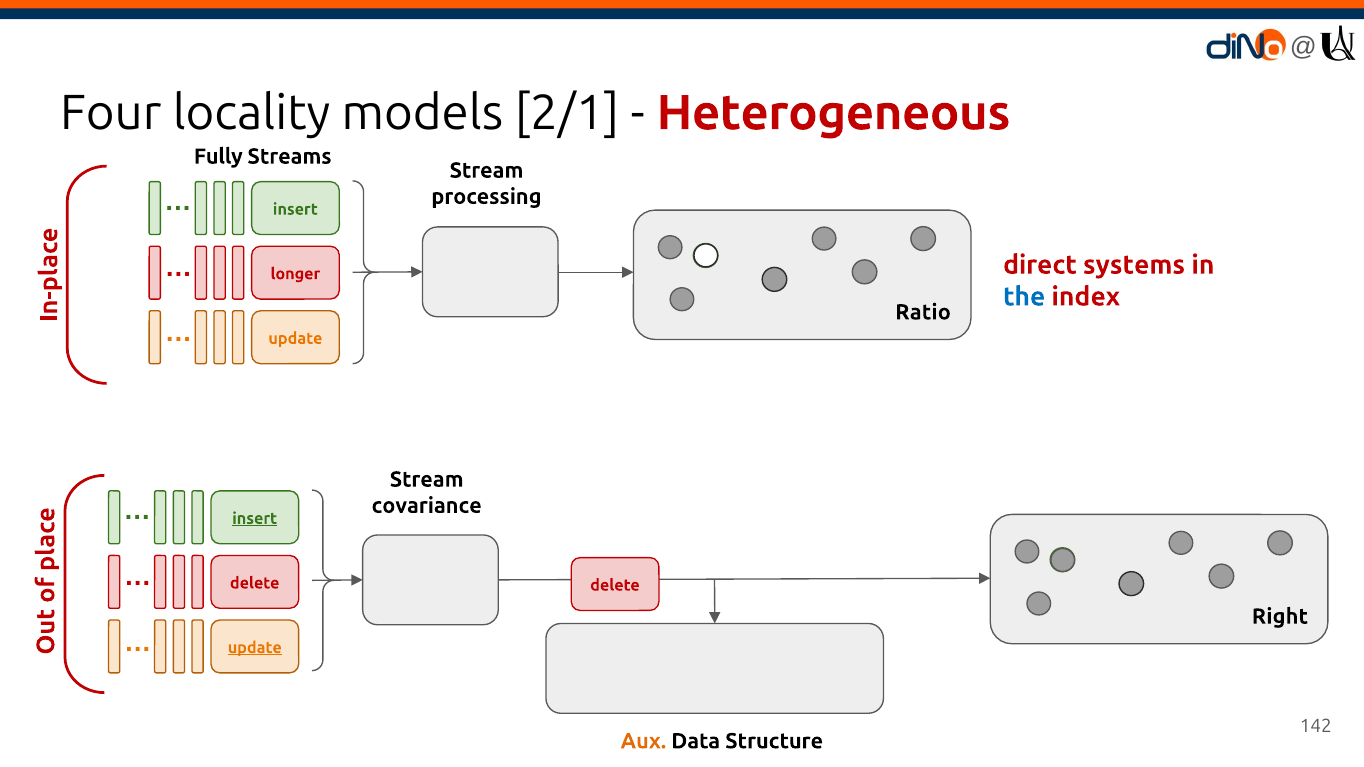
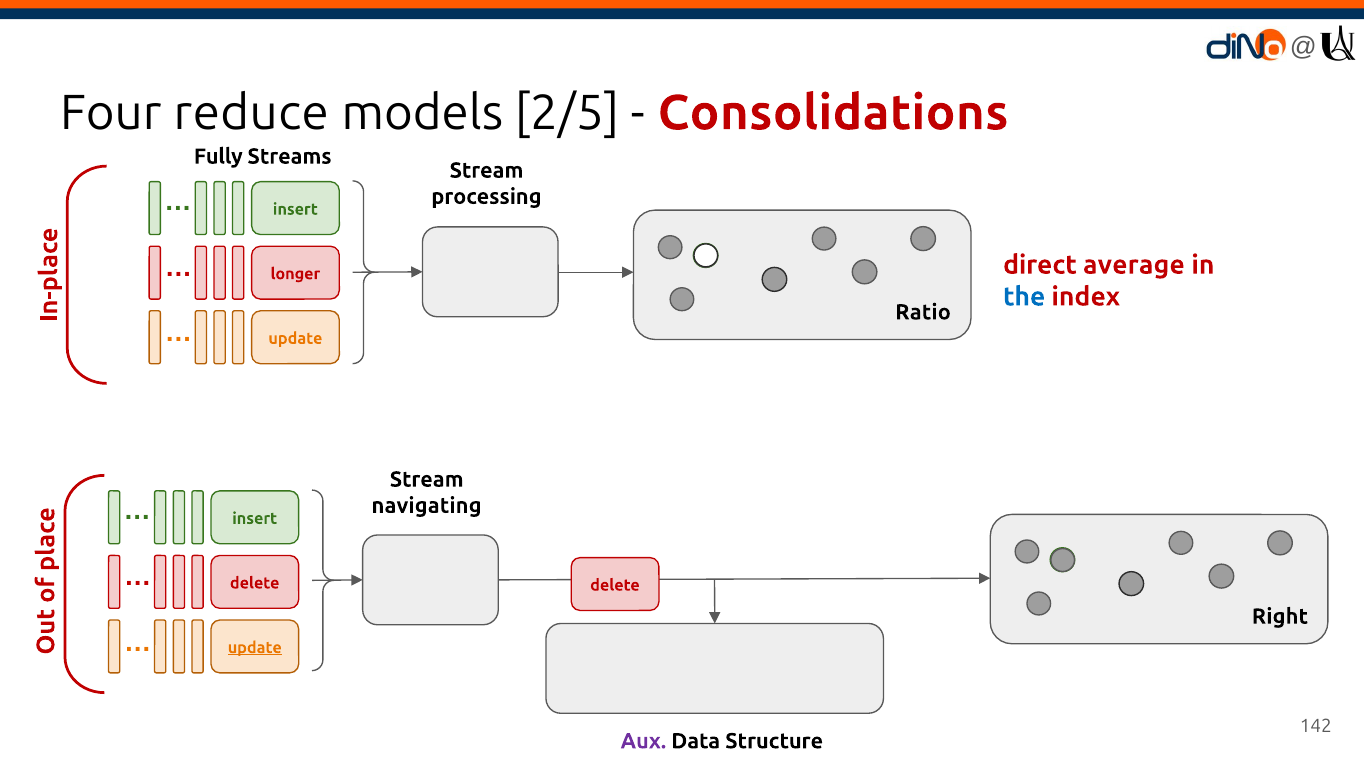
locality: locality -> reduce (251, 113)
2/1: 2/1 -> 2/5 (567, 113)
Heterogeneous: Heterogeneous -> Consolidations (833, 113)
systems: systems -> average (1134, 265)
covariance: covariance -> navigating (427, 506)
insert underline: present -> none (255, 519)
Aux colour: orange -> purple (643, 741)
